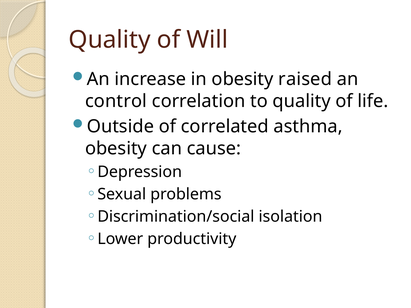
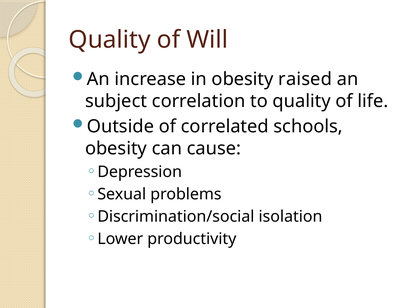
control: control -> subject (116, 101)
asthma: asthma -> schools (308, 127)
